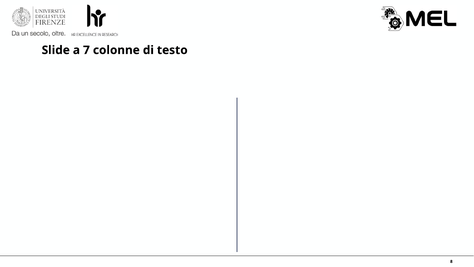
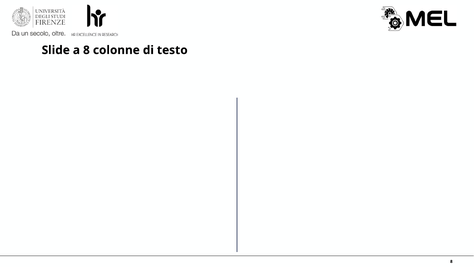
a 7: 7 -> 8 (86, 50)
